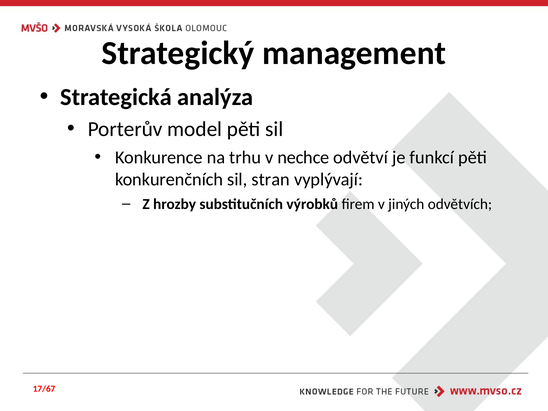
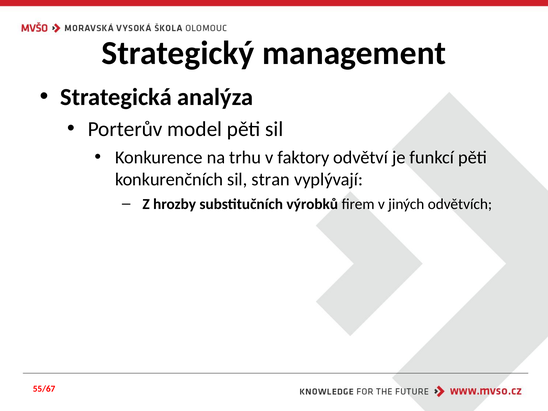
nechce: nechce -> faktory (303, 157)
17/67: 17/67 -> 55/67 (44, 389)
